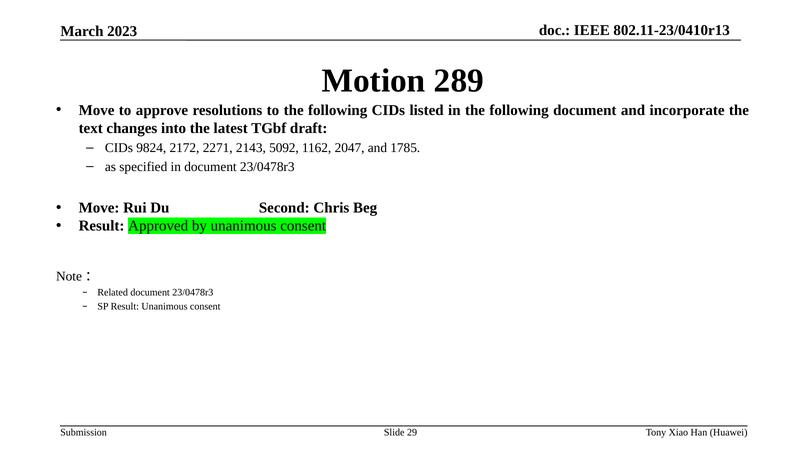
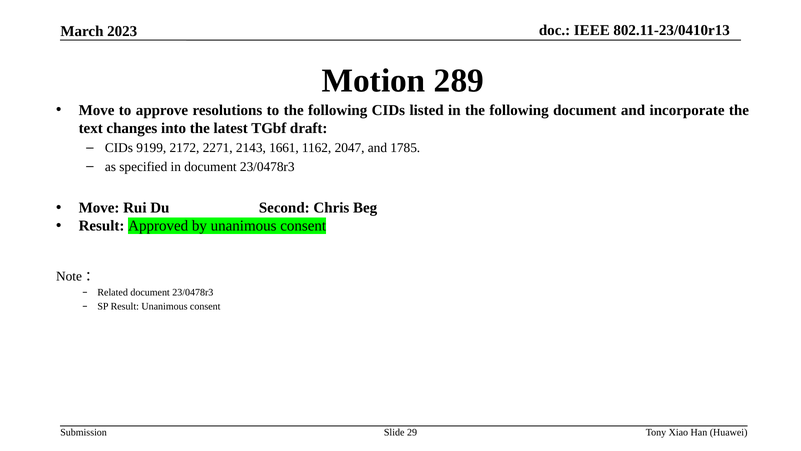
9824: 9824 -> 9199 (151, 148)
5092: 5092 -> 1661 (284, 148)
